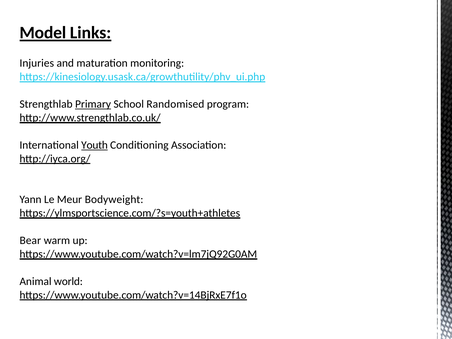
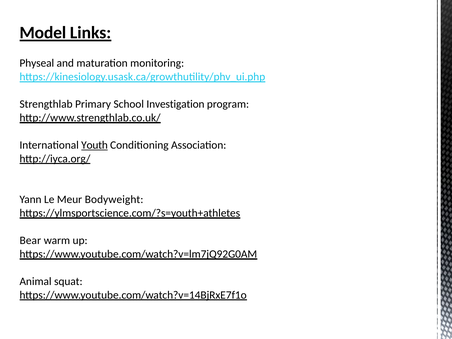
Injuries: Injuries -> Physeal (37, 63)
Primary underline: present -> none (93, 104)
Randomised: Randomised -> Investigation (175, 104)
world: world -> squat (68, 281)
